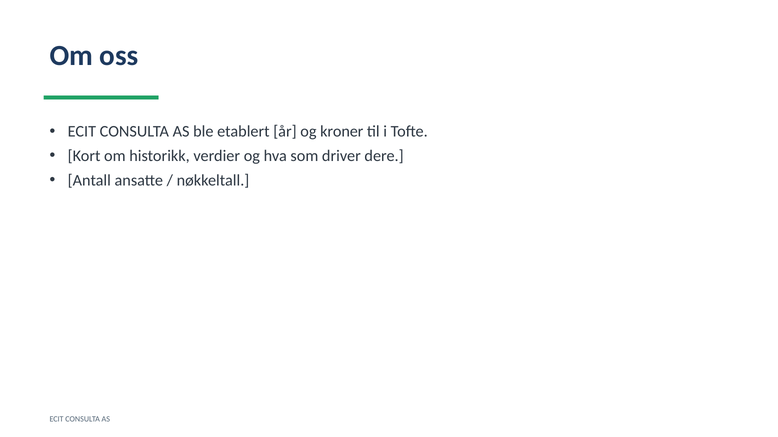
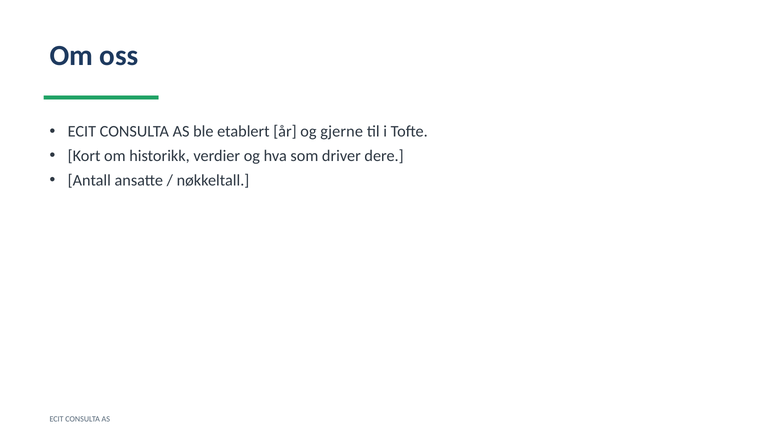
kroner: kroner -> gjerne (342, 132)
